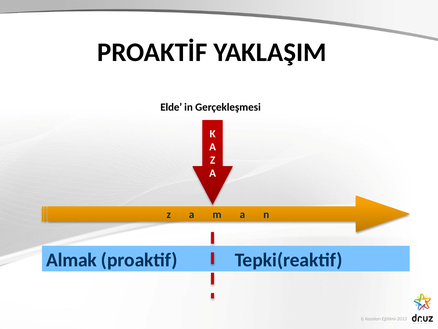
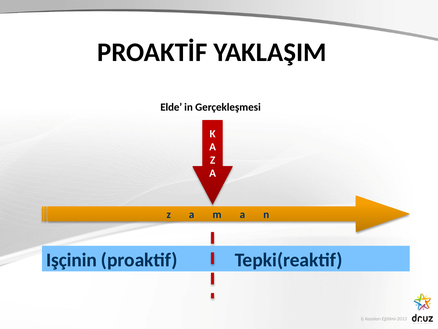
Almak: Almak -> Işçinin (72, 260)
